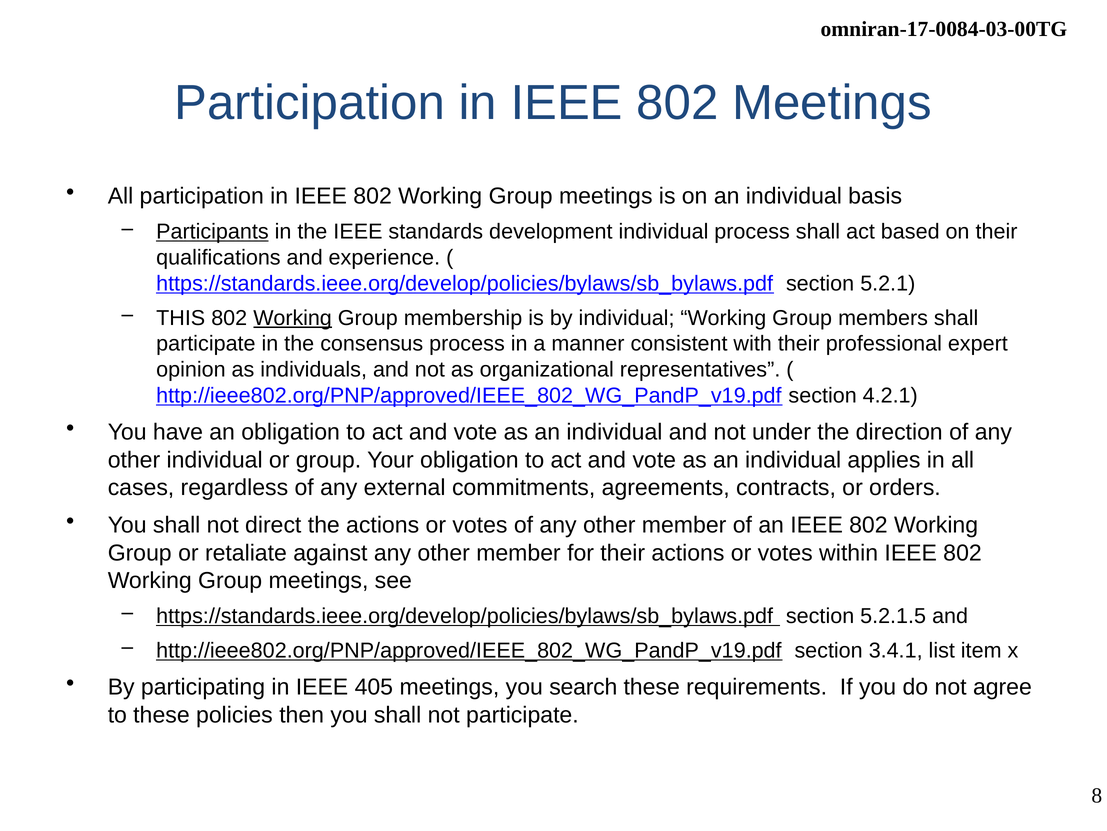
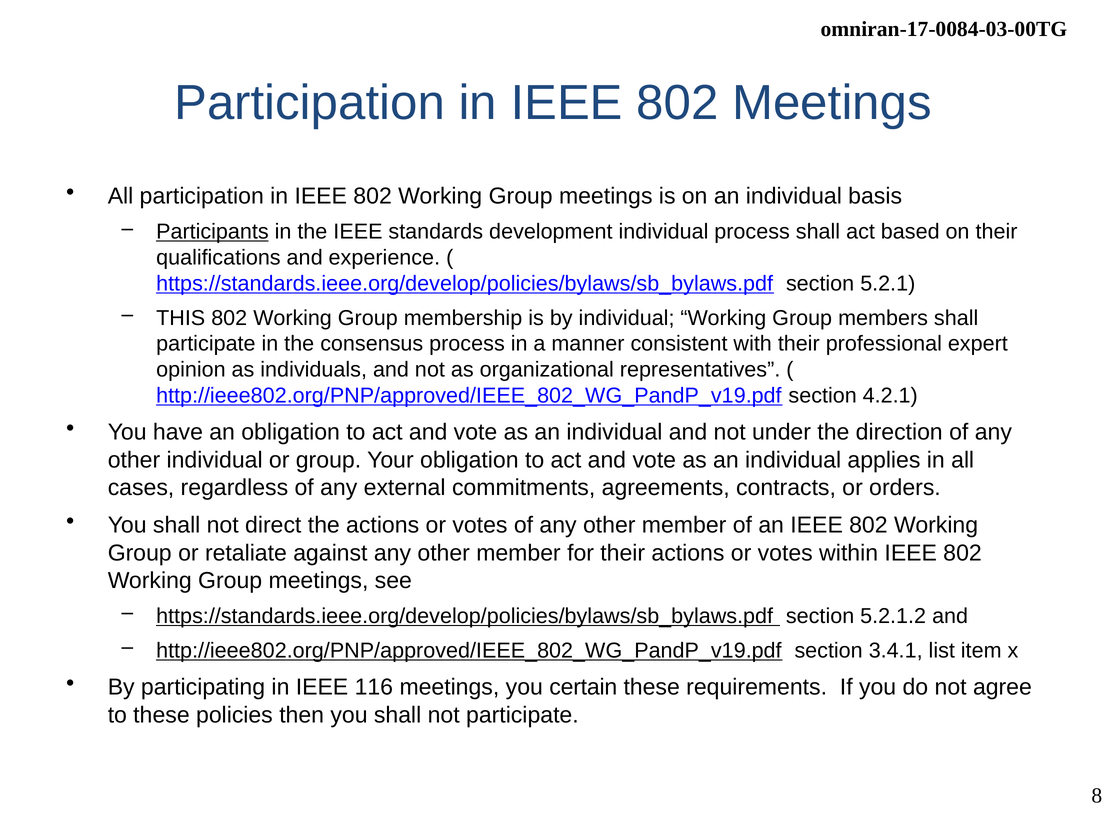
Working underline: present -> none (293, 318)
5.2.1.5: 5.2.1.5 -> 5.2.1.2 (893, 615)
405: 405 -> 116 (374, 687)
search: search -> certain (583, 687)
